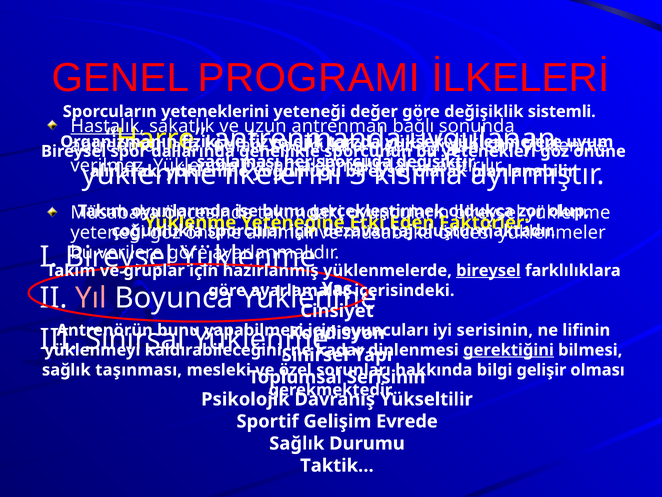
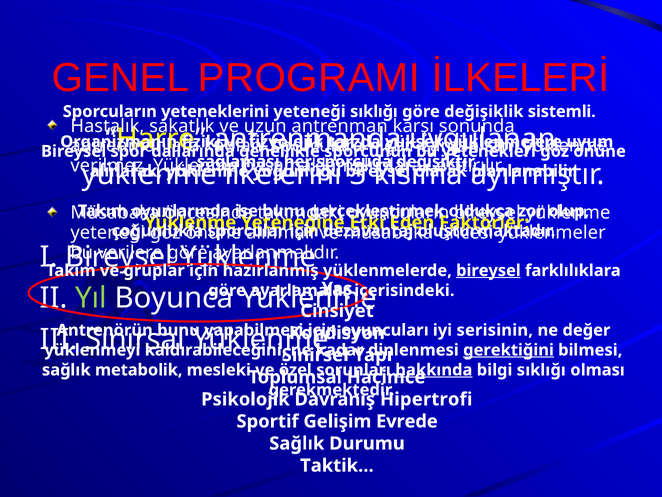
yeteneği değer: değer -> sıklığı (374, 111)
Hastalık underline: present -> none (107, 126)
bağlı: bağlı -> karşı (413, 126)
Yıl colour: pink -> light green (91, 298)
lifinin: lifinin -> değer (586, 330)
taşınması: taşınması -> metabolik (139, 370)
hakkında underline: none -> present (434, 370)
bilgi gelişir: gelişir -> sıklığı (541, 370)
Serisinin: Serisinin -> Hacimce (386, 377)
Yükseltilir: Yükseltilir -> Hipertrofi (426, 399)
